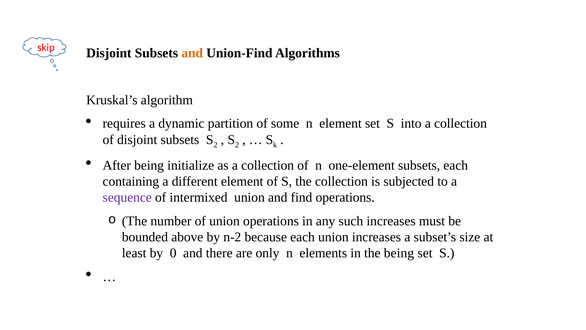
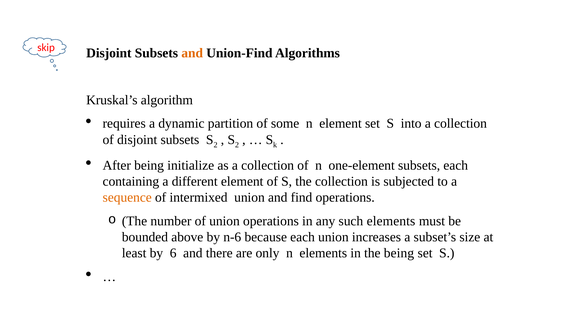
sequence colour: purple -> orange (127, 197)
such increases: increases -> elements (391, 221)
n-2: n-2 -> n-6 (232, 237)
0: 0 -> 6 (173, 253)
